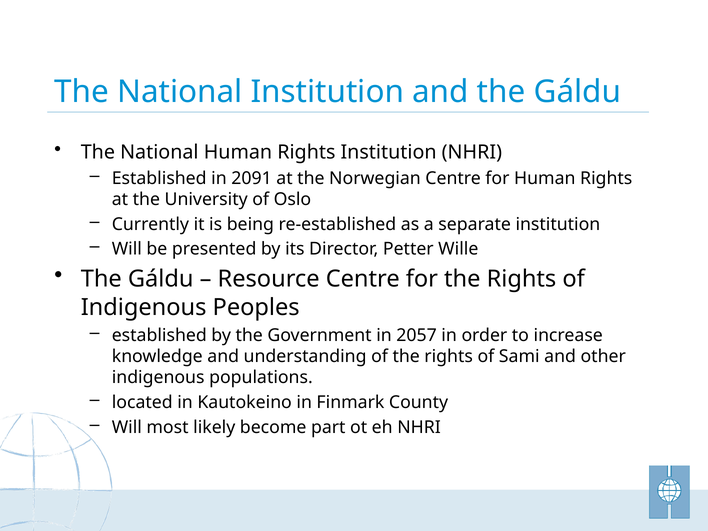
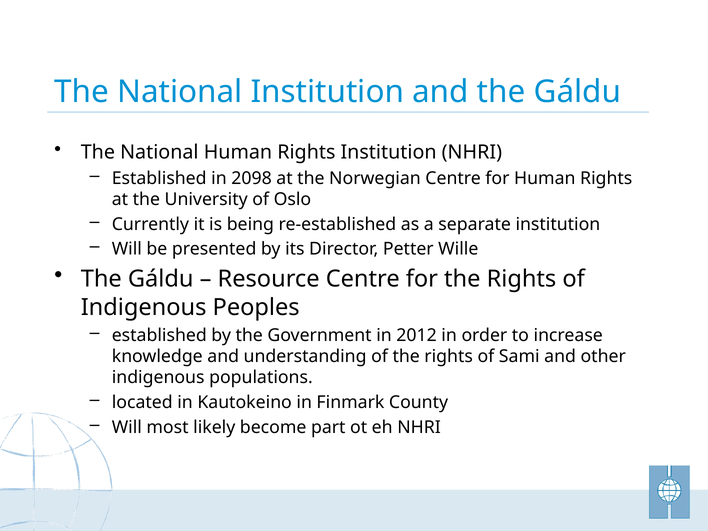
2091: 2091 -> 2098 (252, 178)
2057: 2057 -> 2012 (417, 335)
